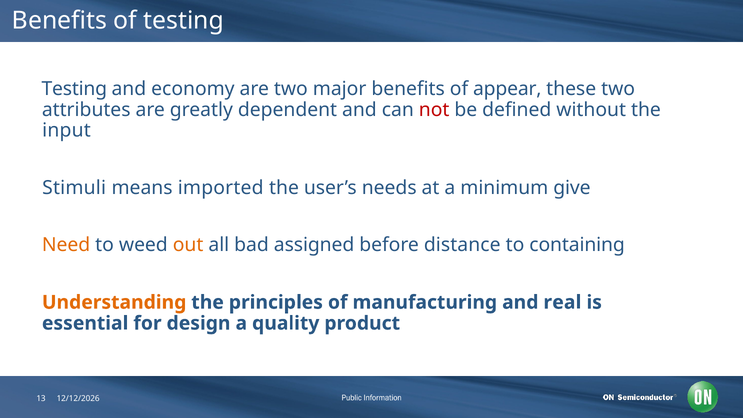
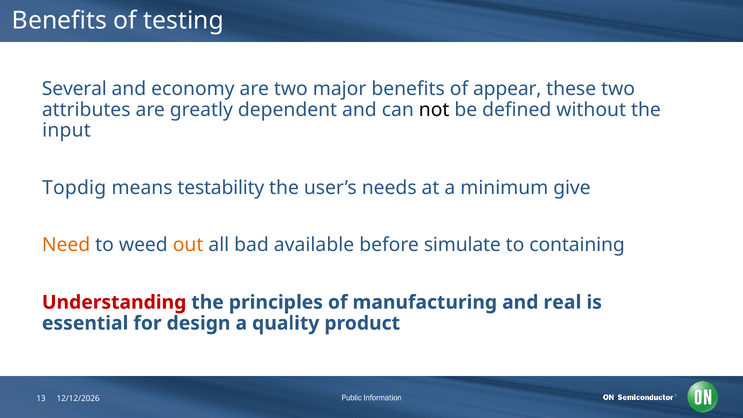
Testing: Testing -> Several (74, 89)
not colour: red -> black (434, 110)
Stimuli: Stimuli -> Topdig (74, 188)
imported: imported -> testability (221, 188)
assigned: assigned -> available (314, 245)
distance: distance -> simulate (462, 245)
Understanding colour: orange -> red (114, 302)
